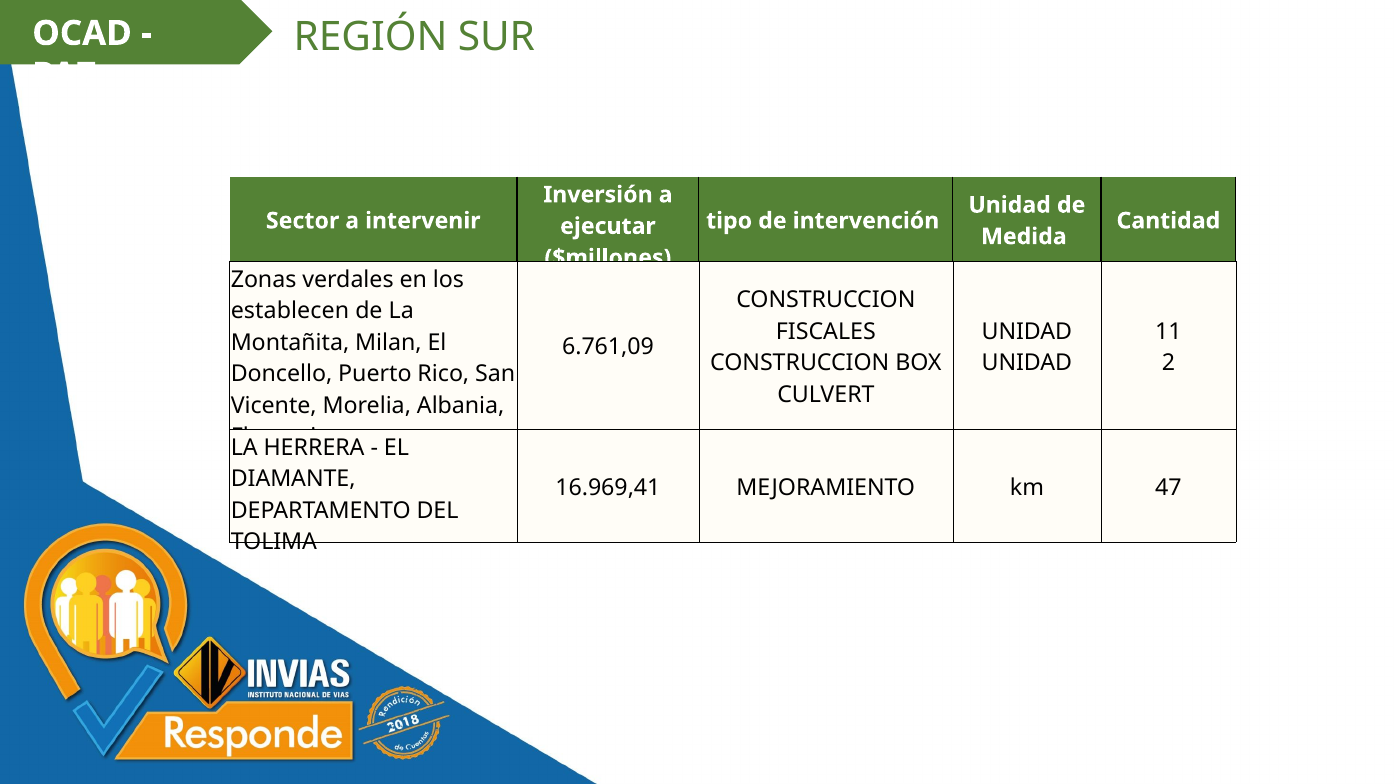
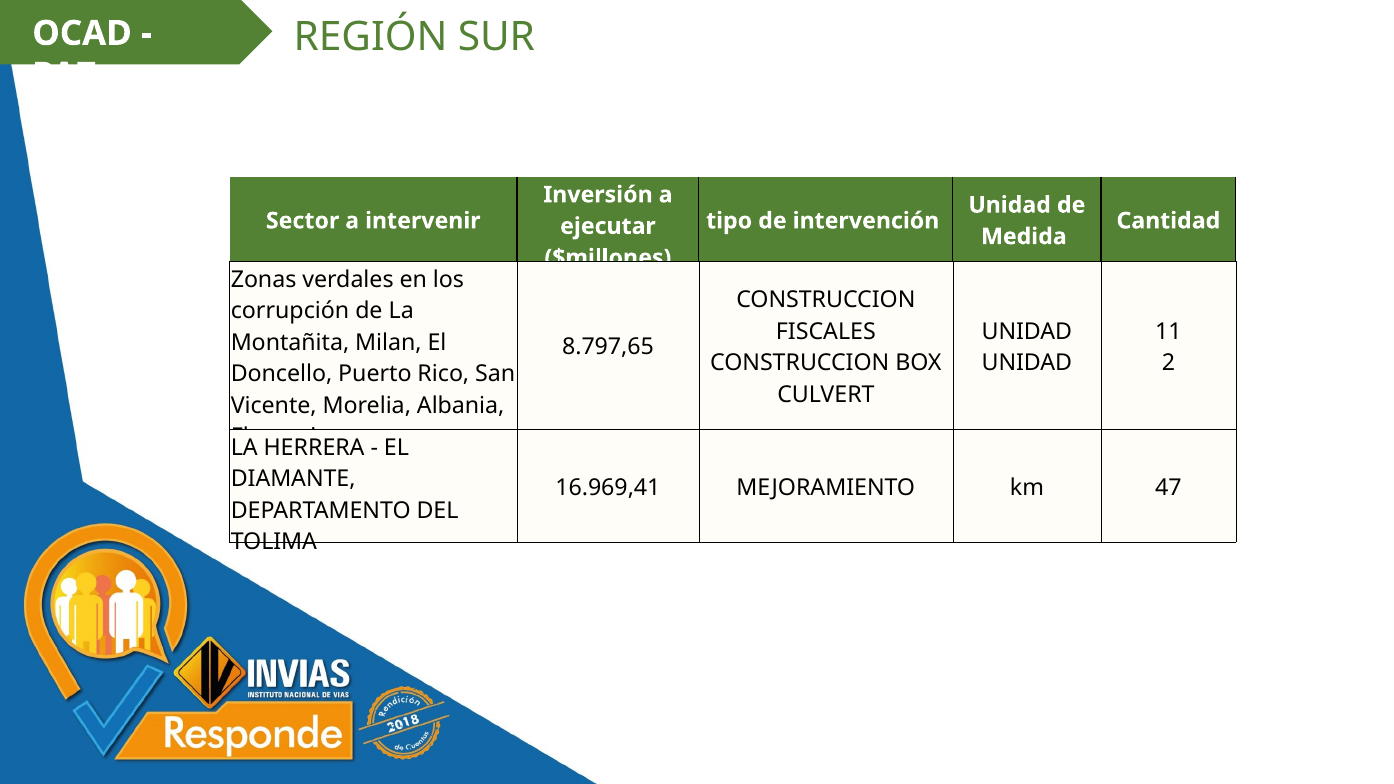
establecen: establecen -> corrupción (290, 311)
6.761,09: 6.761,09 -> 8.797,65 (608, 347)
